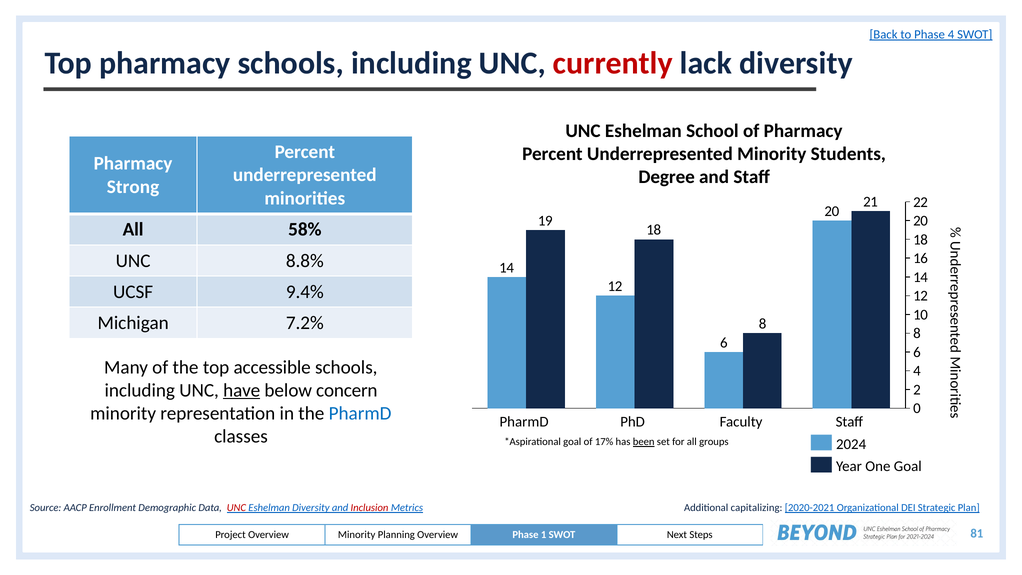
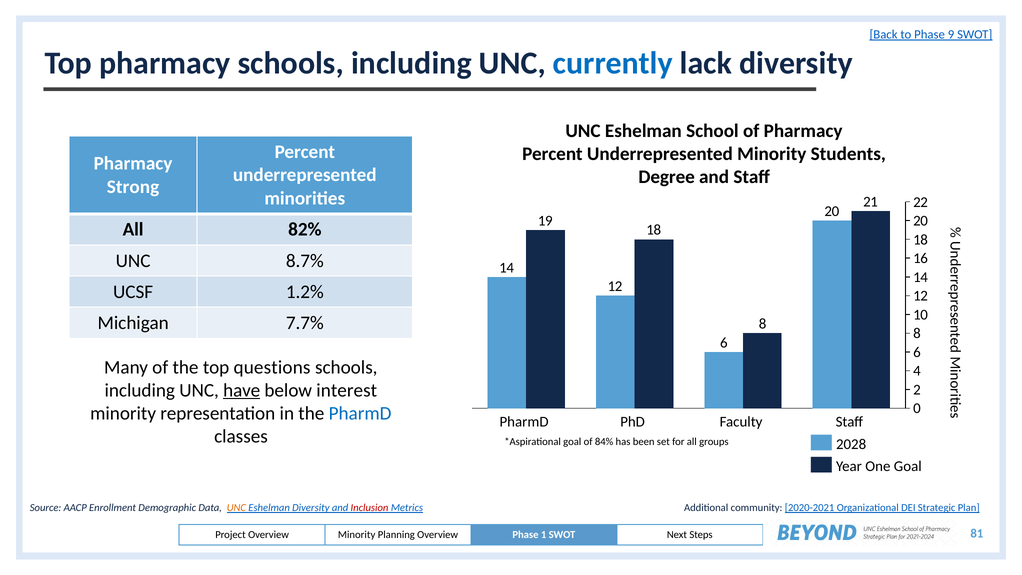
Phase 4: 4 -> 9 (951, 34)
currently colour: red -> blue (613, 63)
58%: 58% -> 82% (305, 230)
8.8%: 8.8% -> 8.7% (305, 261)
9.4%: 9.4% -> 1.2% (305, 292)
7.2%: 7.2% -> 7.7% (305, 323)
accessible: accessible -> questions (272, 367)
concern: concern -> interest (347, 390)
17%: 17% -> 84% (604, 442)
been underline: present -> none (644, 442)
2024: 2024 -> 2028 (851, 444)
UNC colour: red -> orange (236, 508)
capitalizing: capitalizing -> community (757, 508)
